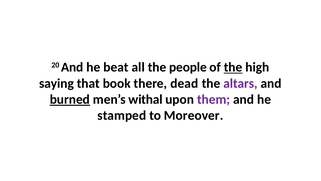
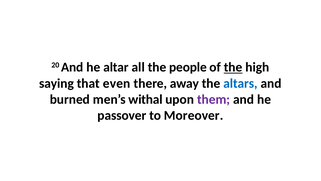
beat: beat -> altar (116, 67)
book: book -> even (117, 83)
dead: dead -> away (184, 83)
altars colour: purple -> blue (240, 83)
burned underline: present -> none (70, 99)
stamped: stamped -> passover (122, 115)
